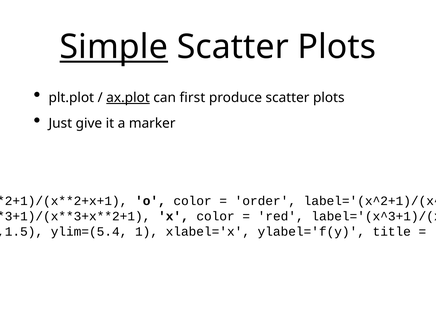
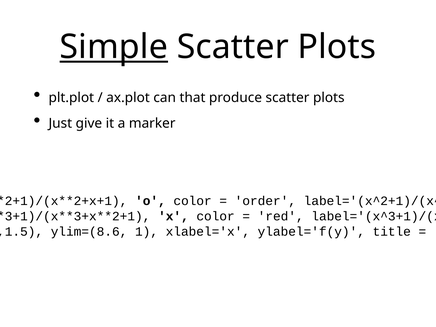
ax.plot underline: present -> none (128, 98)
first: first -> that (192, 98)
ylim=(5.4: ylim=(5.4 -> ylim=(8.6 (89, 232)
